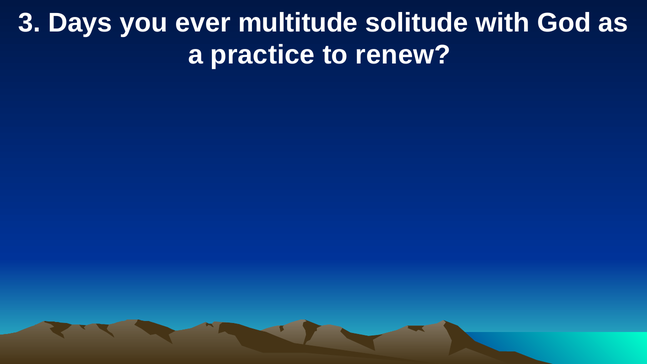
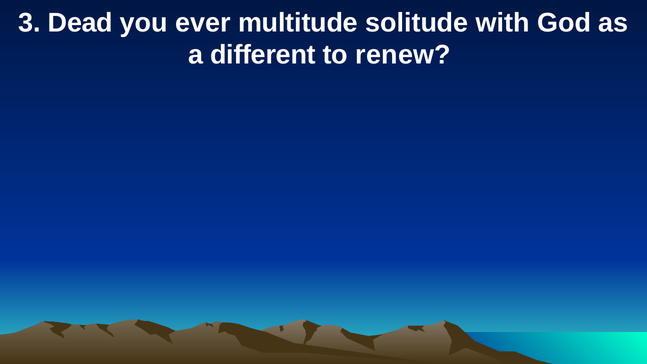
Days: Days -> Dead (80, 23)
practice: practice -> different (263, 55)
